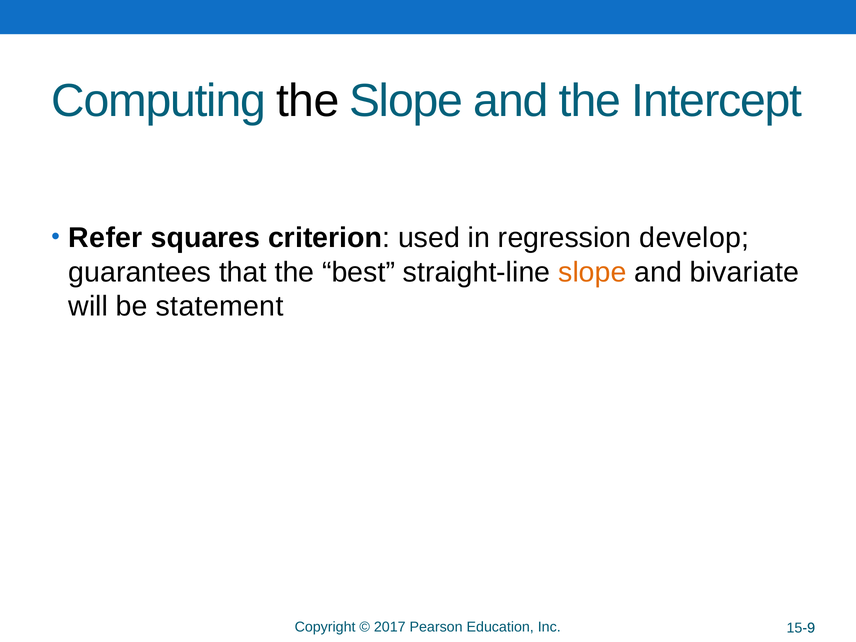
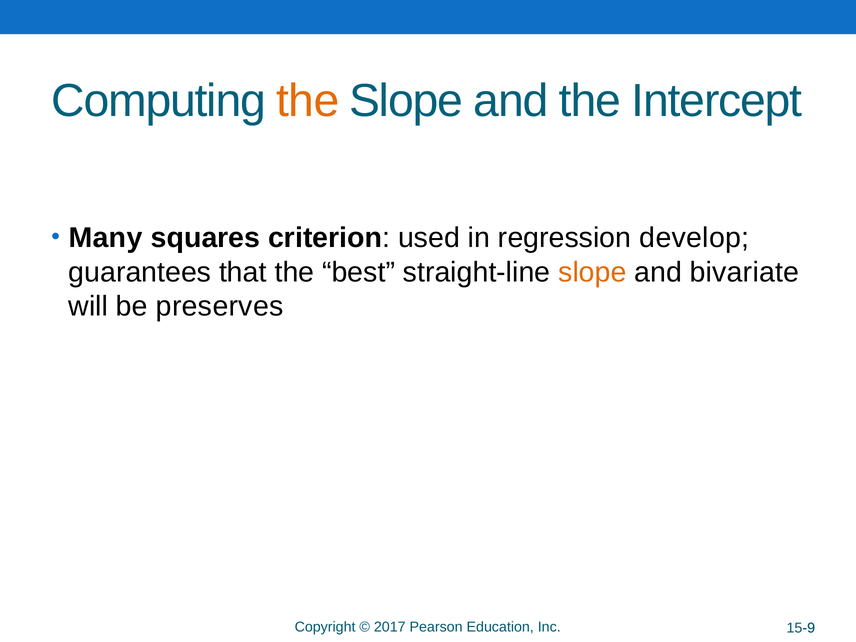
the colour: black -> orange (308, 101)
Refer: Refer -> Many (106, 238)
statement: statement -> preserves (220, 306)
